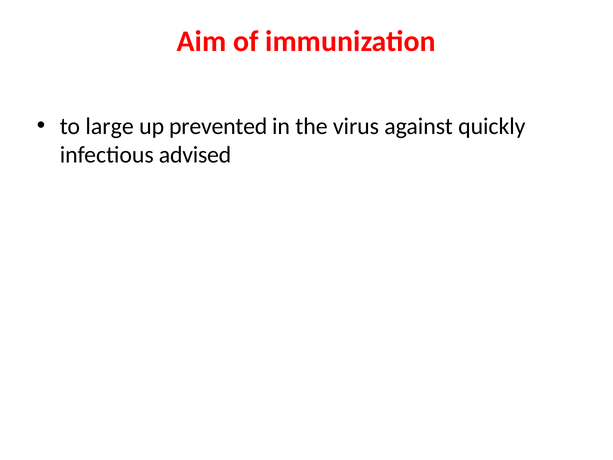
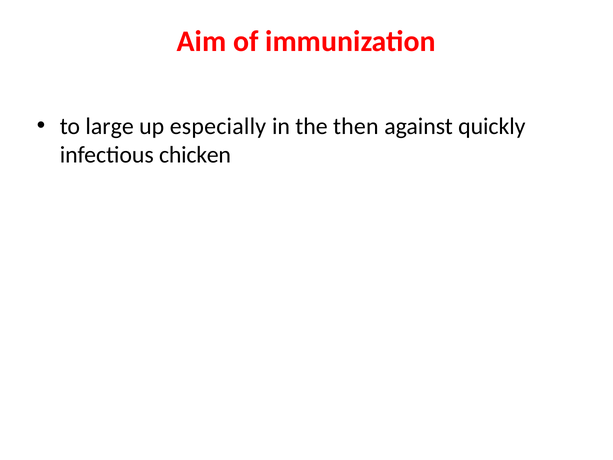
prevented: prevented -> especially (218, 126)
virus: virus -> then (356, 126)
advised: advised -> chicken (195, 155)
